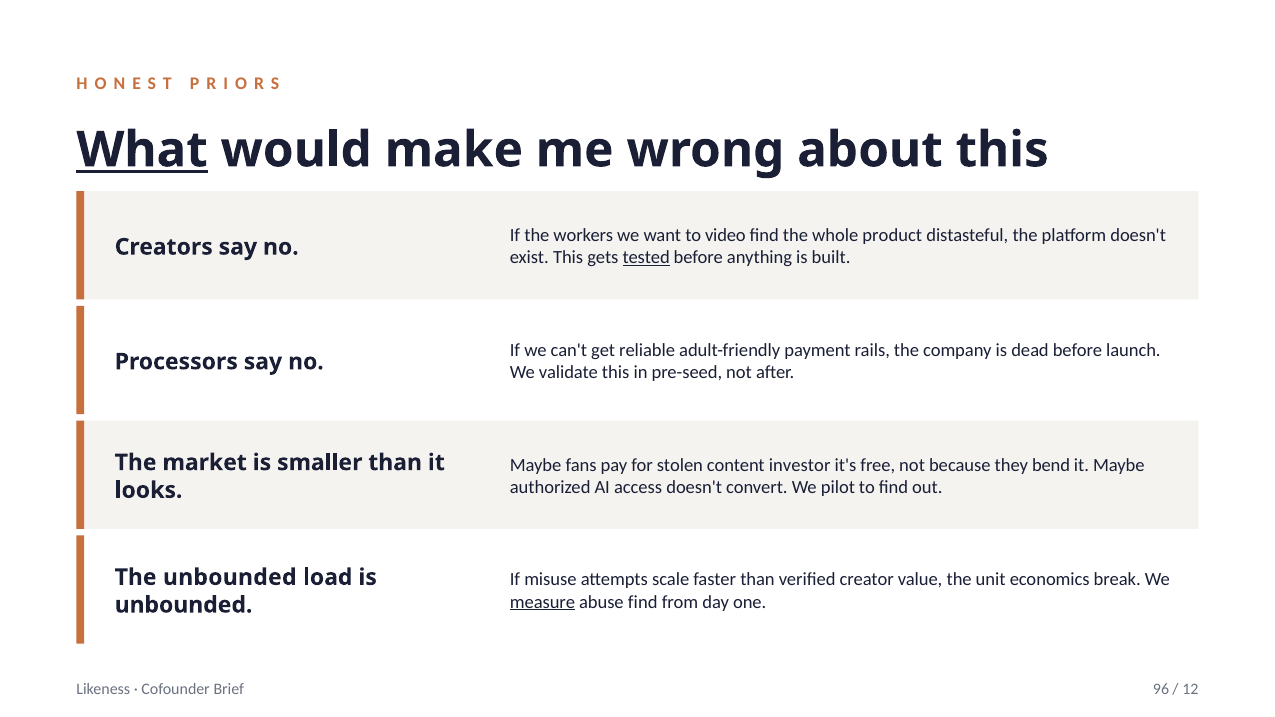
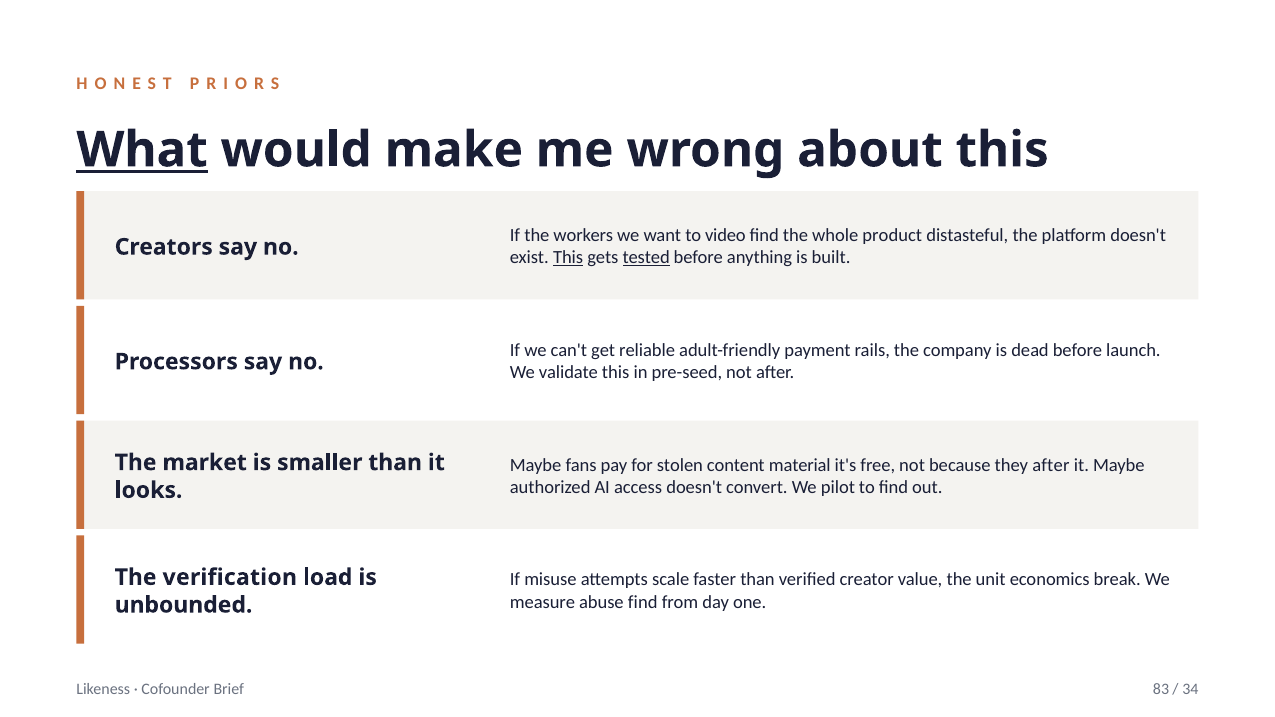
This underline: none -> present (568, 258)
investor: investor -> material (800, 465)
they bend: bend -> after (1051, 465)
The unbounded: unbounded -> verification (230, 577)
measure underline: present -> none (542, 602)
96: 96 -> 83 (1161, 690)
12: 12 -> 34 (1190, 690)
